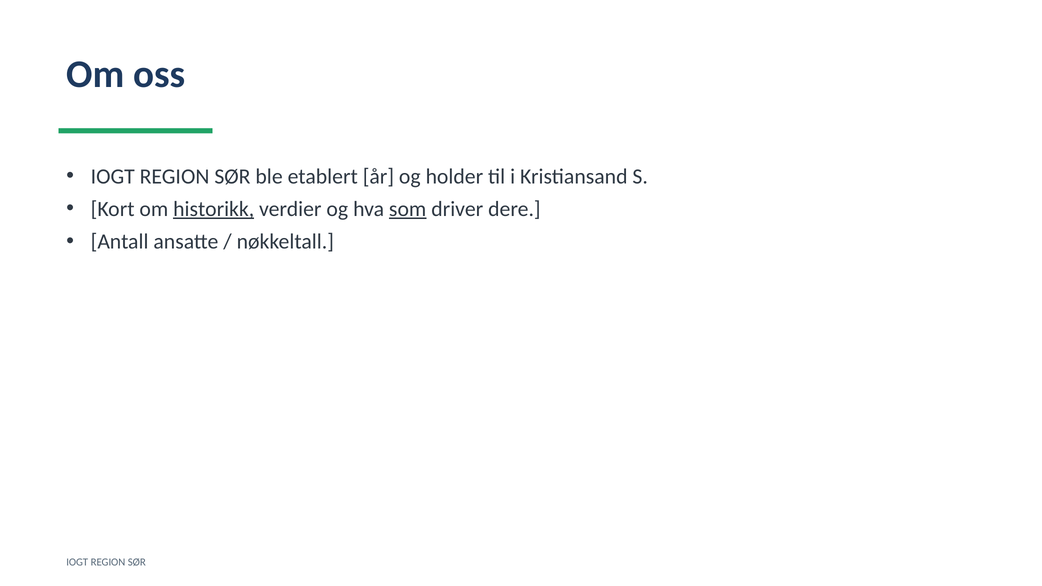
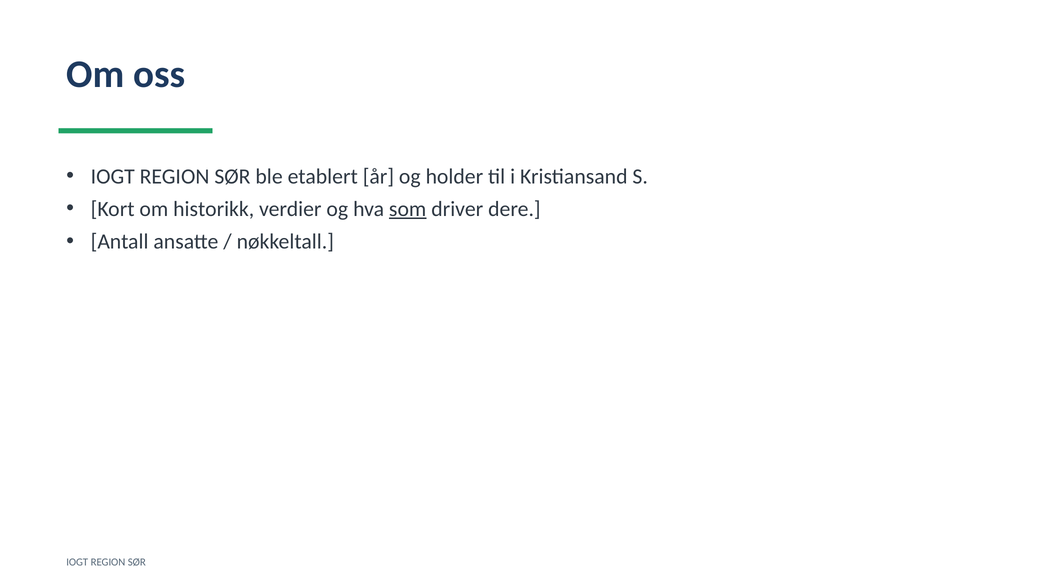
historikk underline: present -> none (214, 209)
